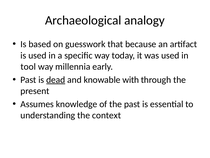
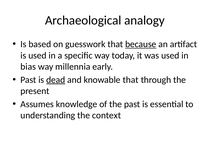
because underline: none -> present (141, 44)
tool: tool -> bias (28, 66)
knowable with: with -> that (131, 80)
